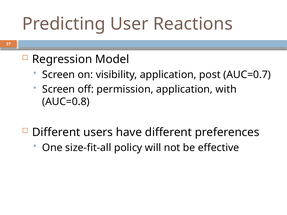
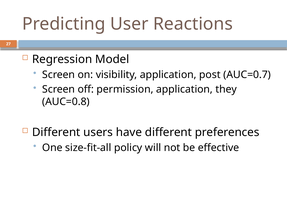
with: with -> they (226, 89)
